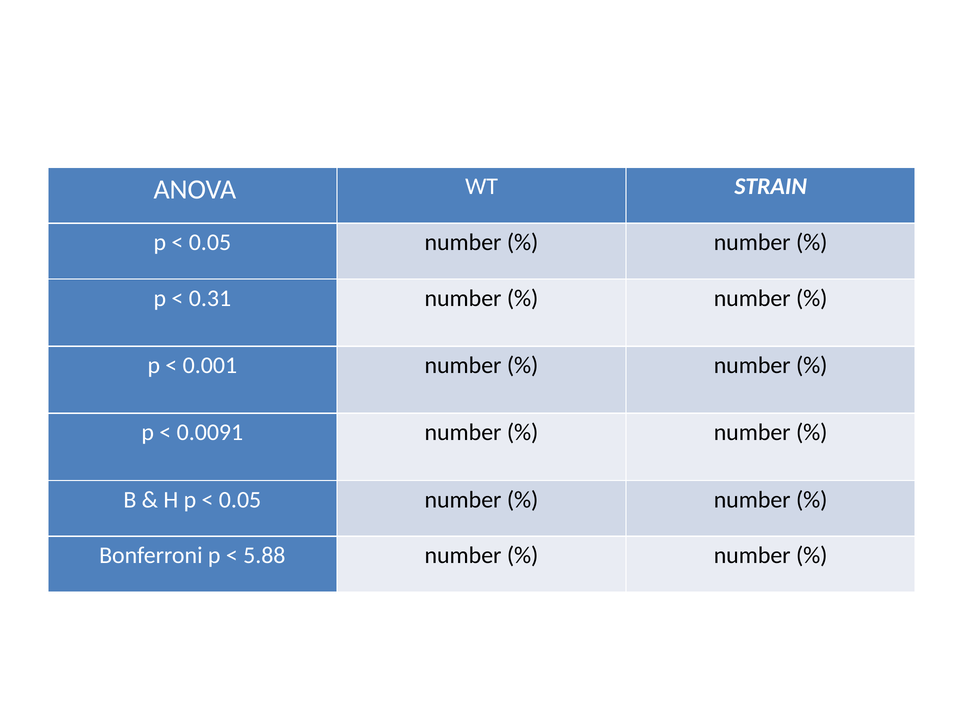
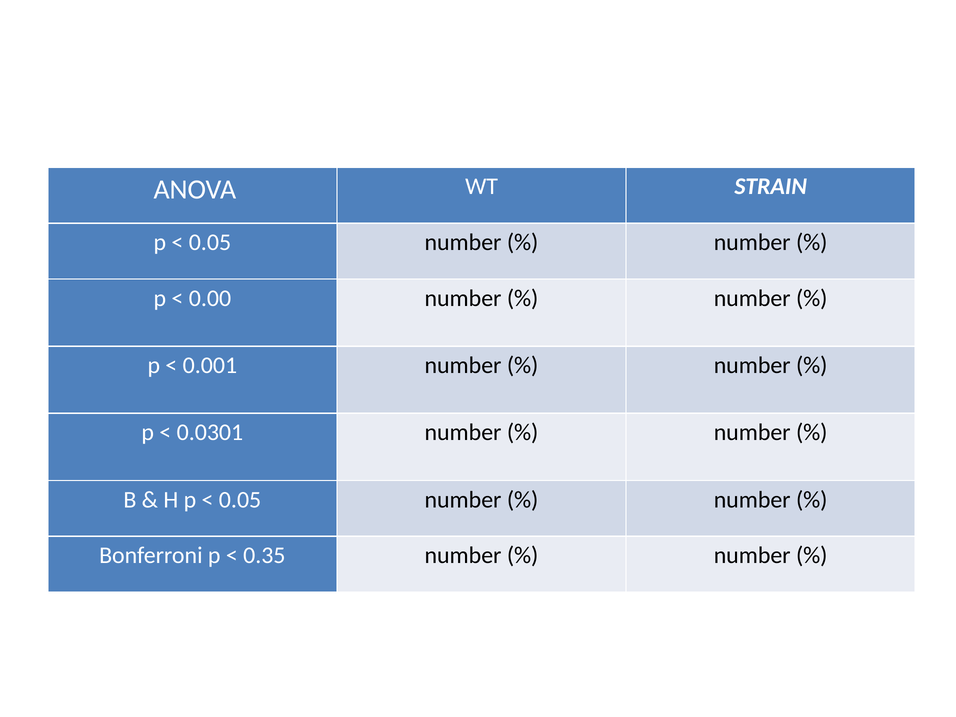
0.31: 0.31 -> 0.00 (210, 298)
0.0091: 0.0091 -> 0.0301 (210, 433)
5.88: 5.88 -> 0.35 (264, 556)
